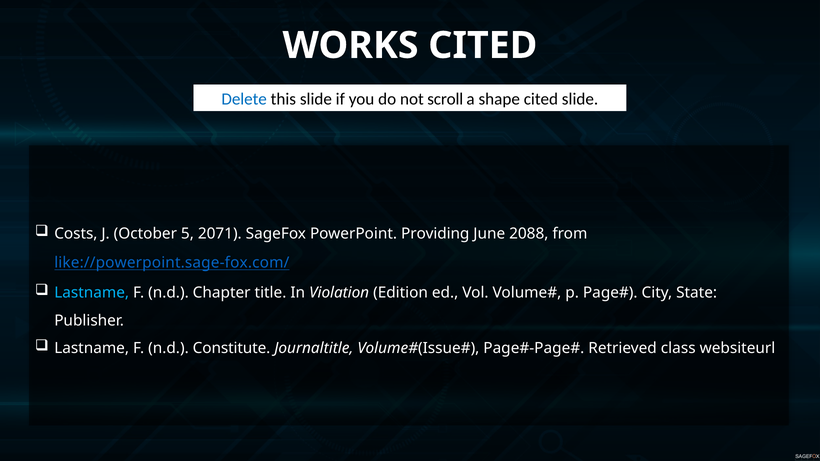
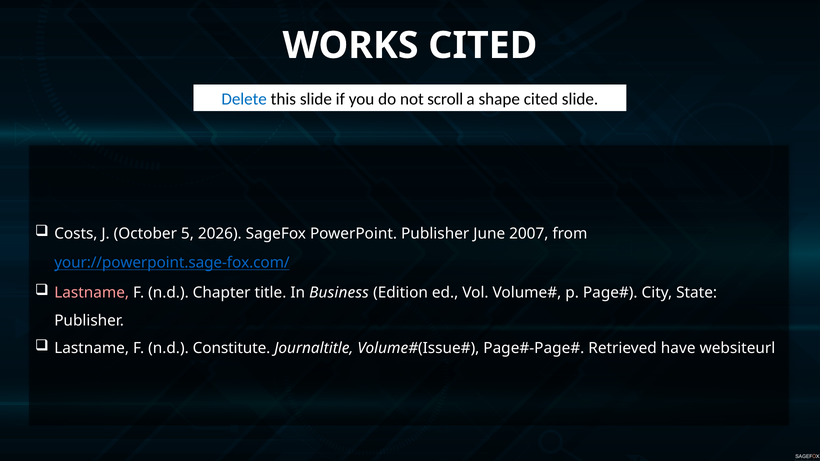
2071: 2071 -> 2026 (220, 234)
PowerPoint Providing: Providing -> Publisher (435, 234)
2088: 2088 -> 2007 (529, 234)
like://powerpoint.sage-fox.com/: like://powerpoint.sage-fox.com/ -> your://powerpoint.sage-fox.com/ (172, 263)
Lastname colour: light blue -> pink (92, 293)
Violation: Violation -> Business (339, 293)
class: class -> have (678, 348)
